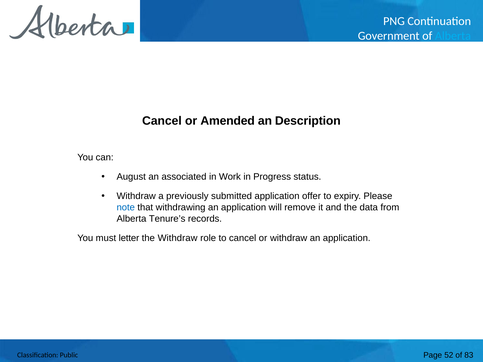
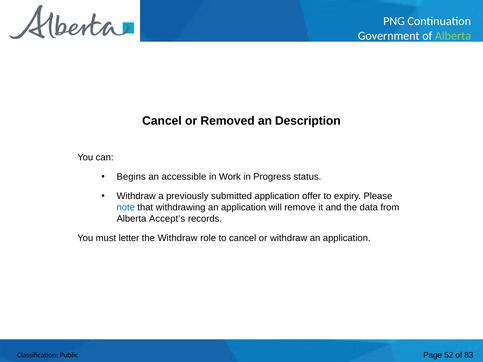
Alberta colour: light blue -> light green (453, 36)
Amended: Amended -> Removed (228, 121)
August: August -> Begins (131, 177)
associated: associated -> accessible (184, 177)
Tenure’s: Tenure’s -> Accept’s (167, 219)
